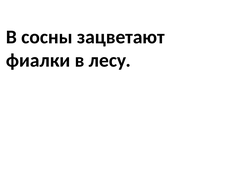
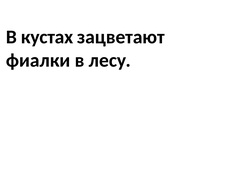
сосны: сосны -> кустах (47, 37)
